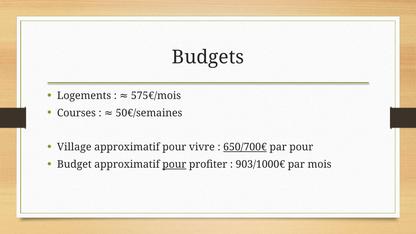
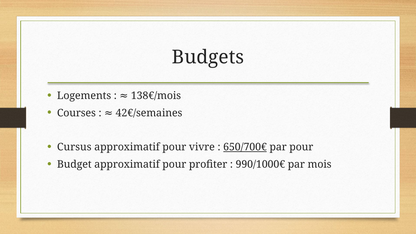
575€/mois: 575€/mois -> 138€/mois (156, 96)
50€/semaines: 50€/semaines -> 42€/semaines (149, 113)
Village: Village -> Cursus (74, 147)
pour underline: present -> none (174, 164)
903/1000€: 903/1000€ -> 990/1000€ (260, 164)
